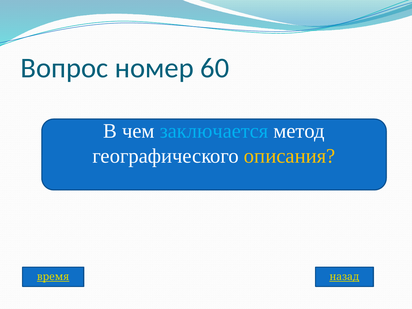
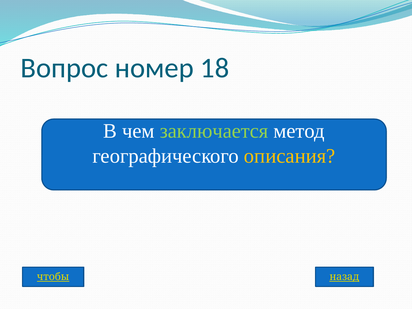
60: 60 -> 18 (215, 68)
заключается colour: light blue -> light green (214, 131)
время: время -> чтобы (53, 277)
